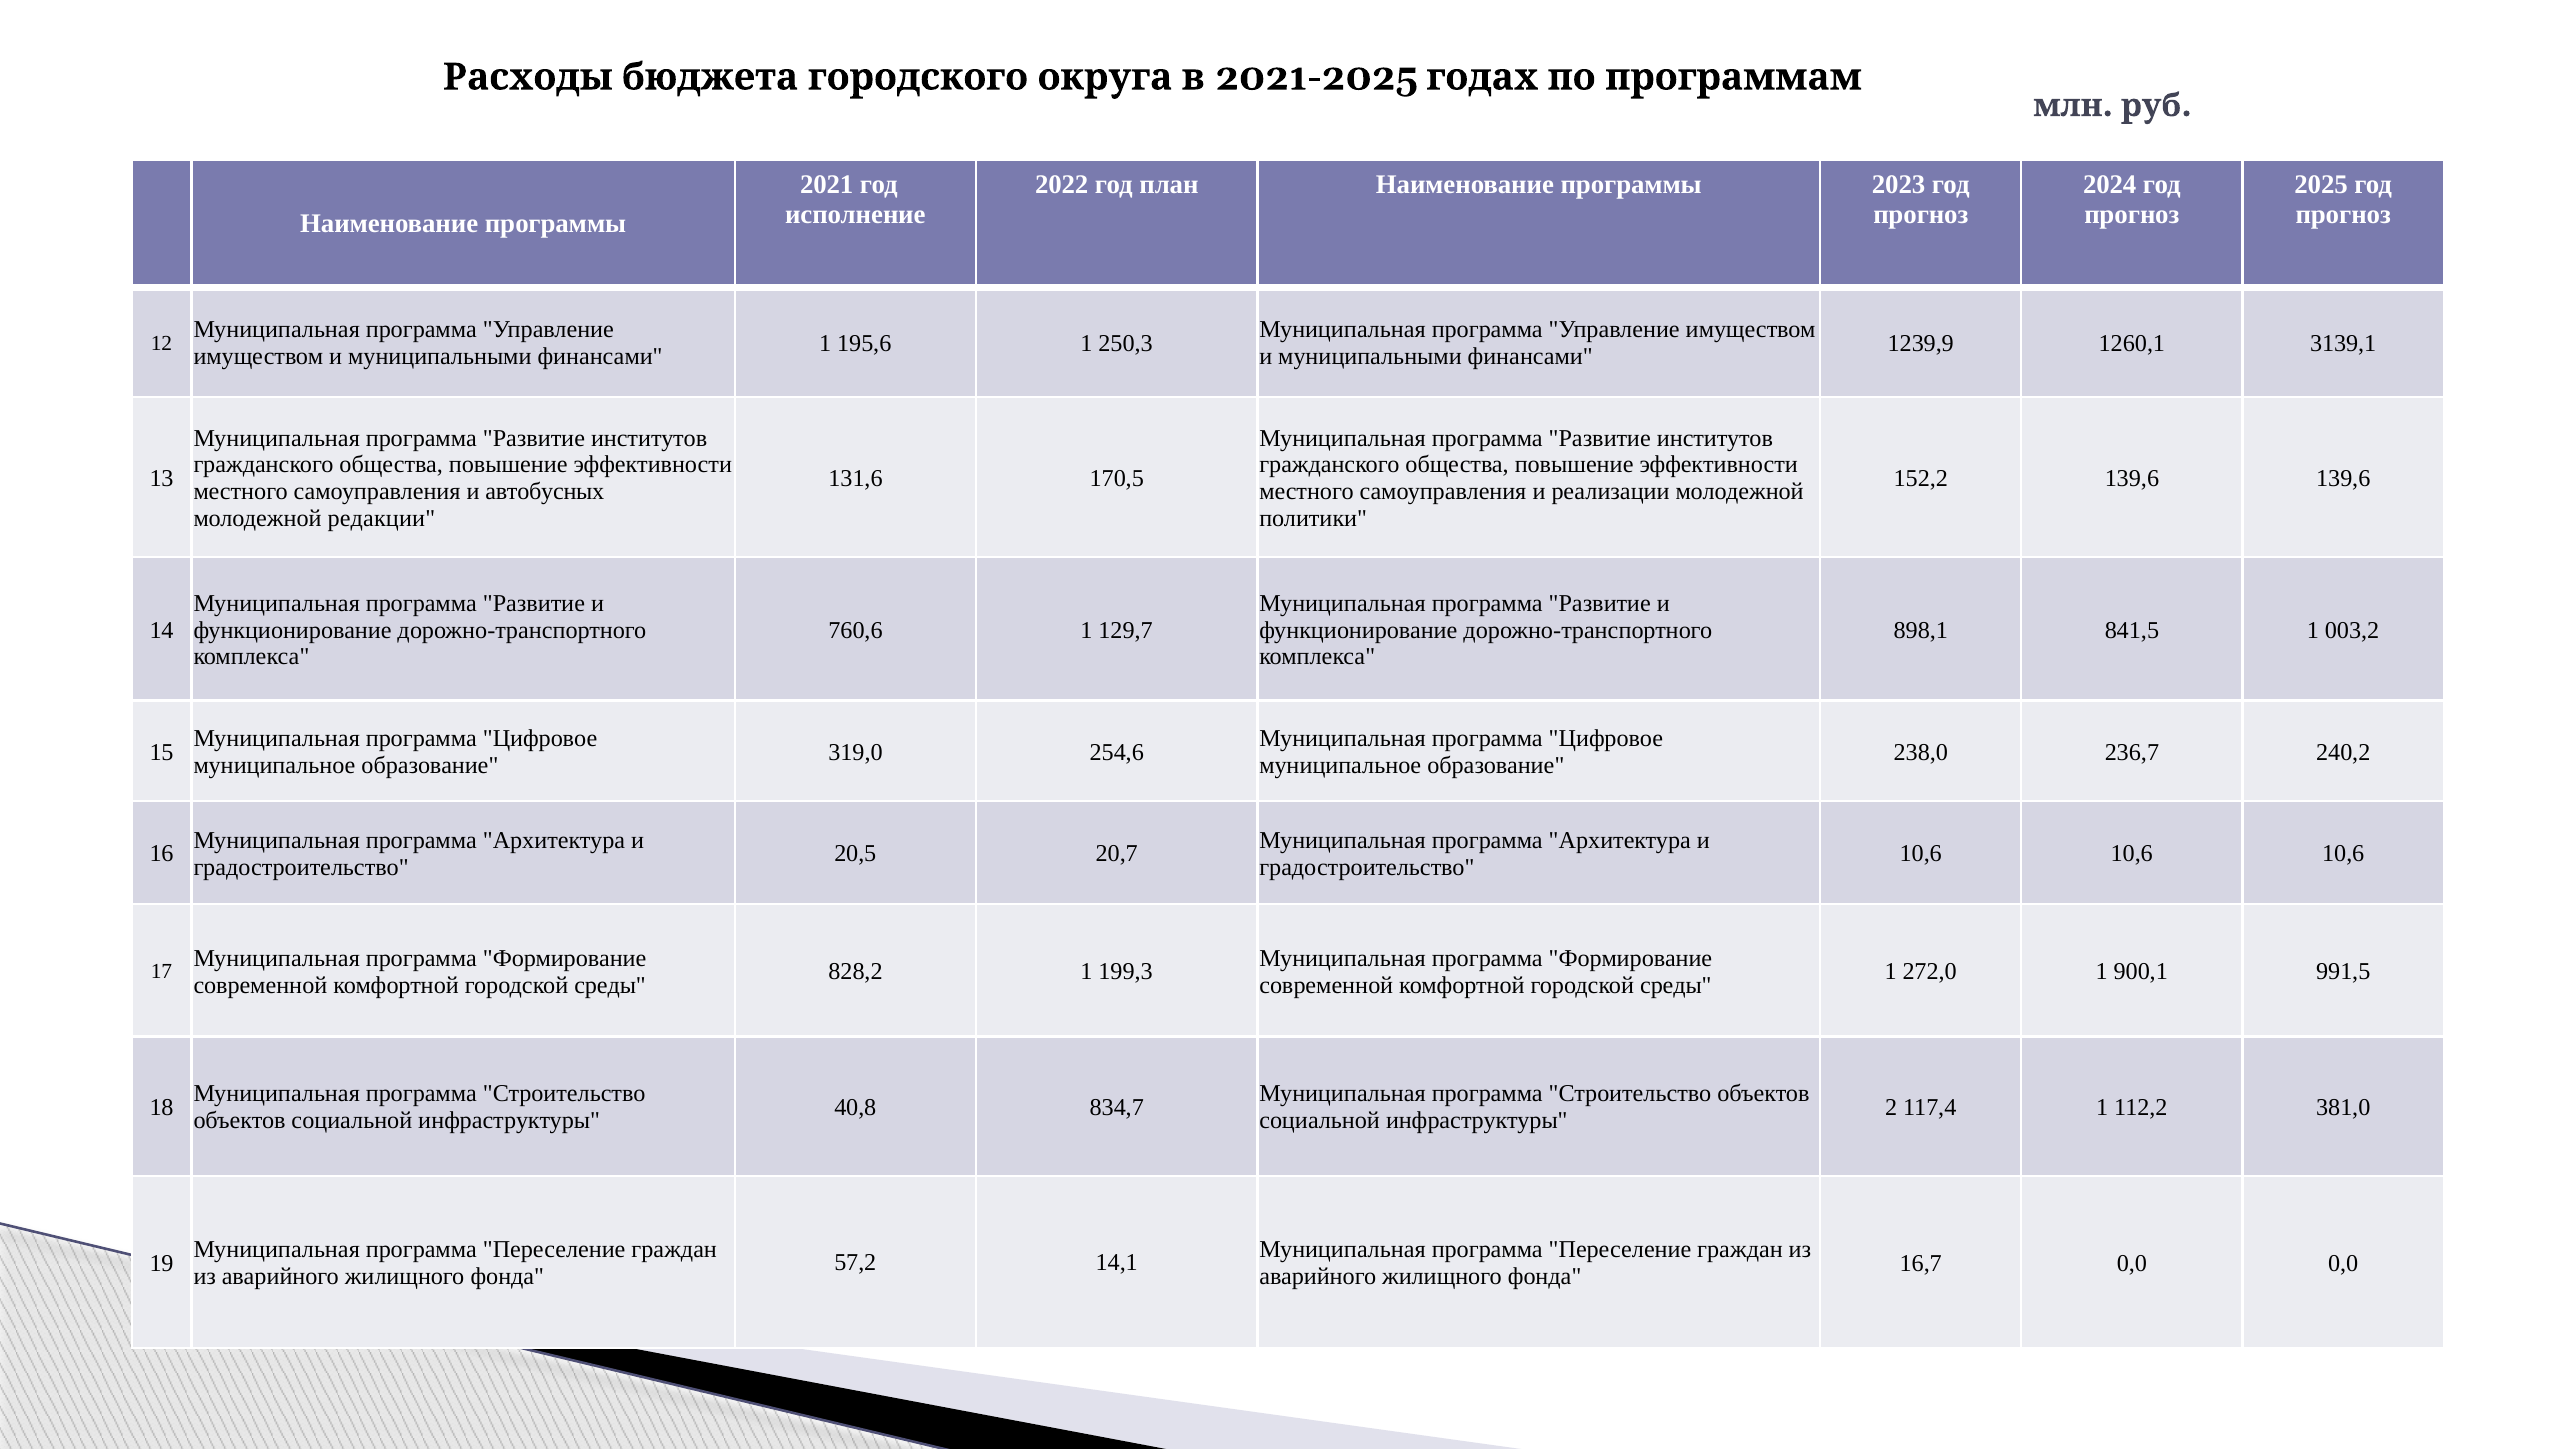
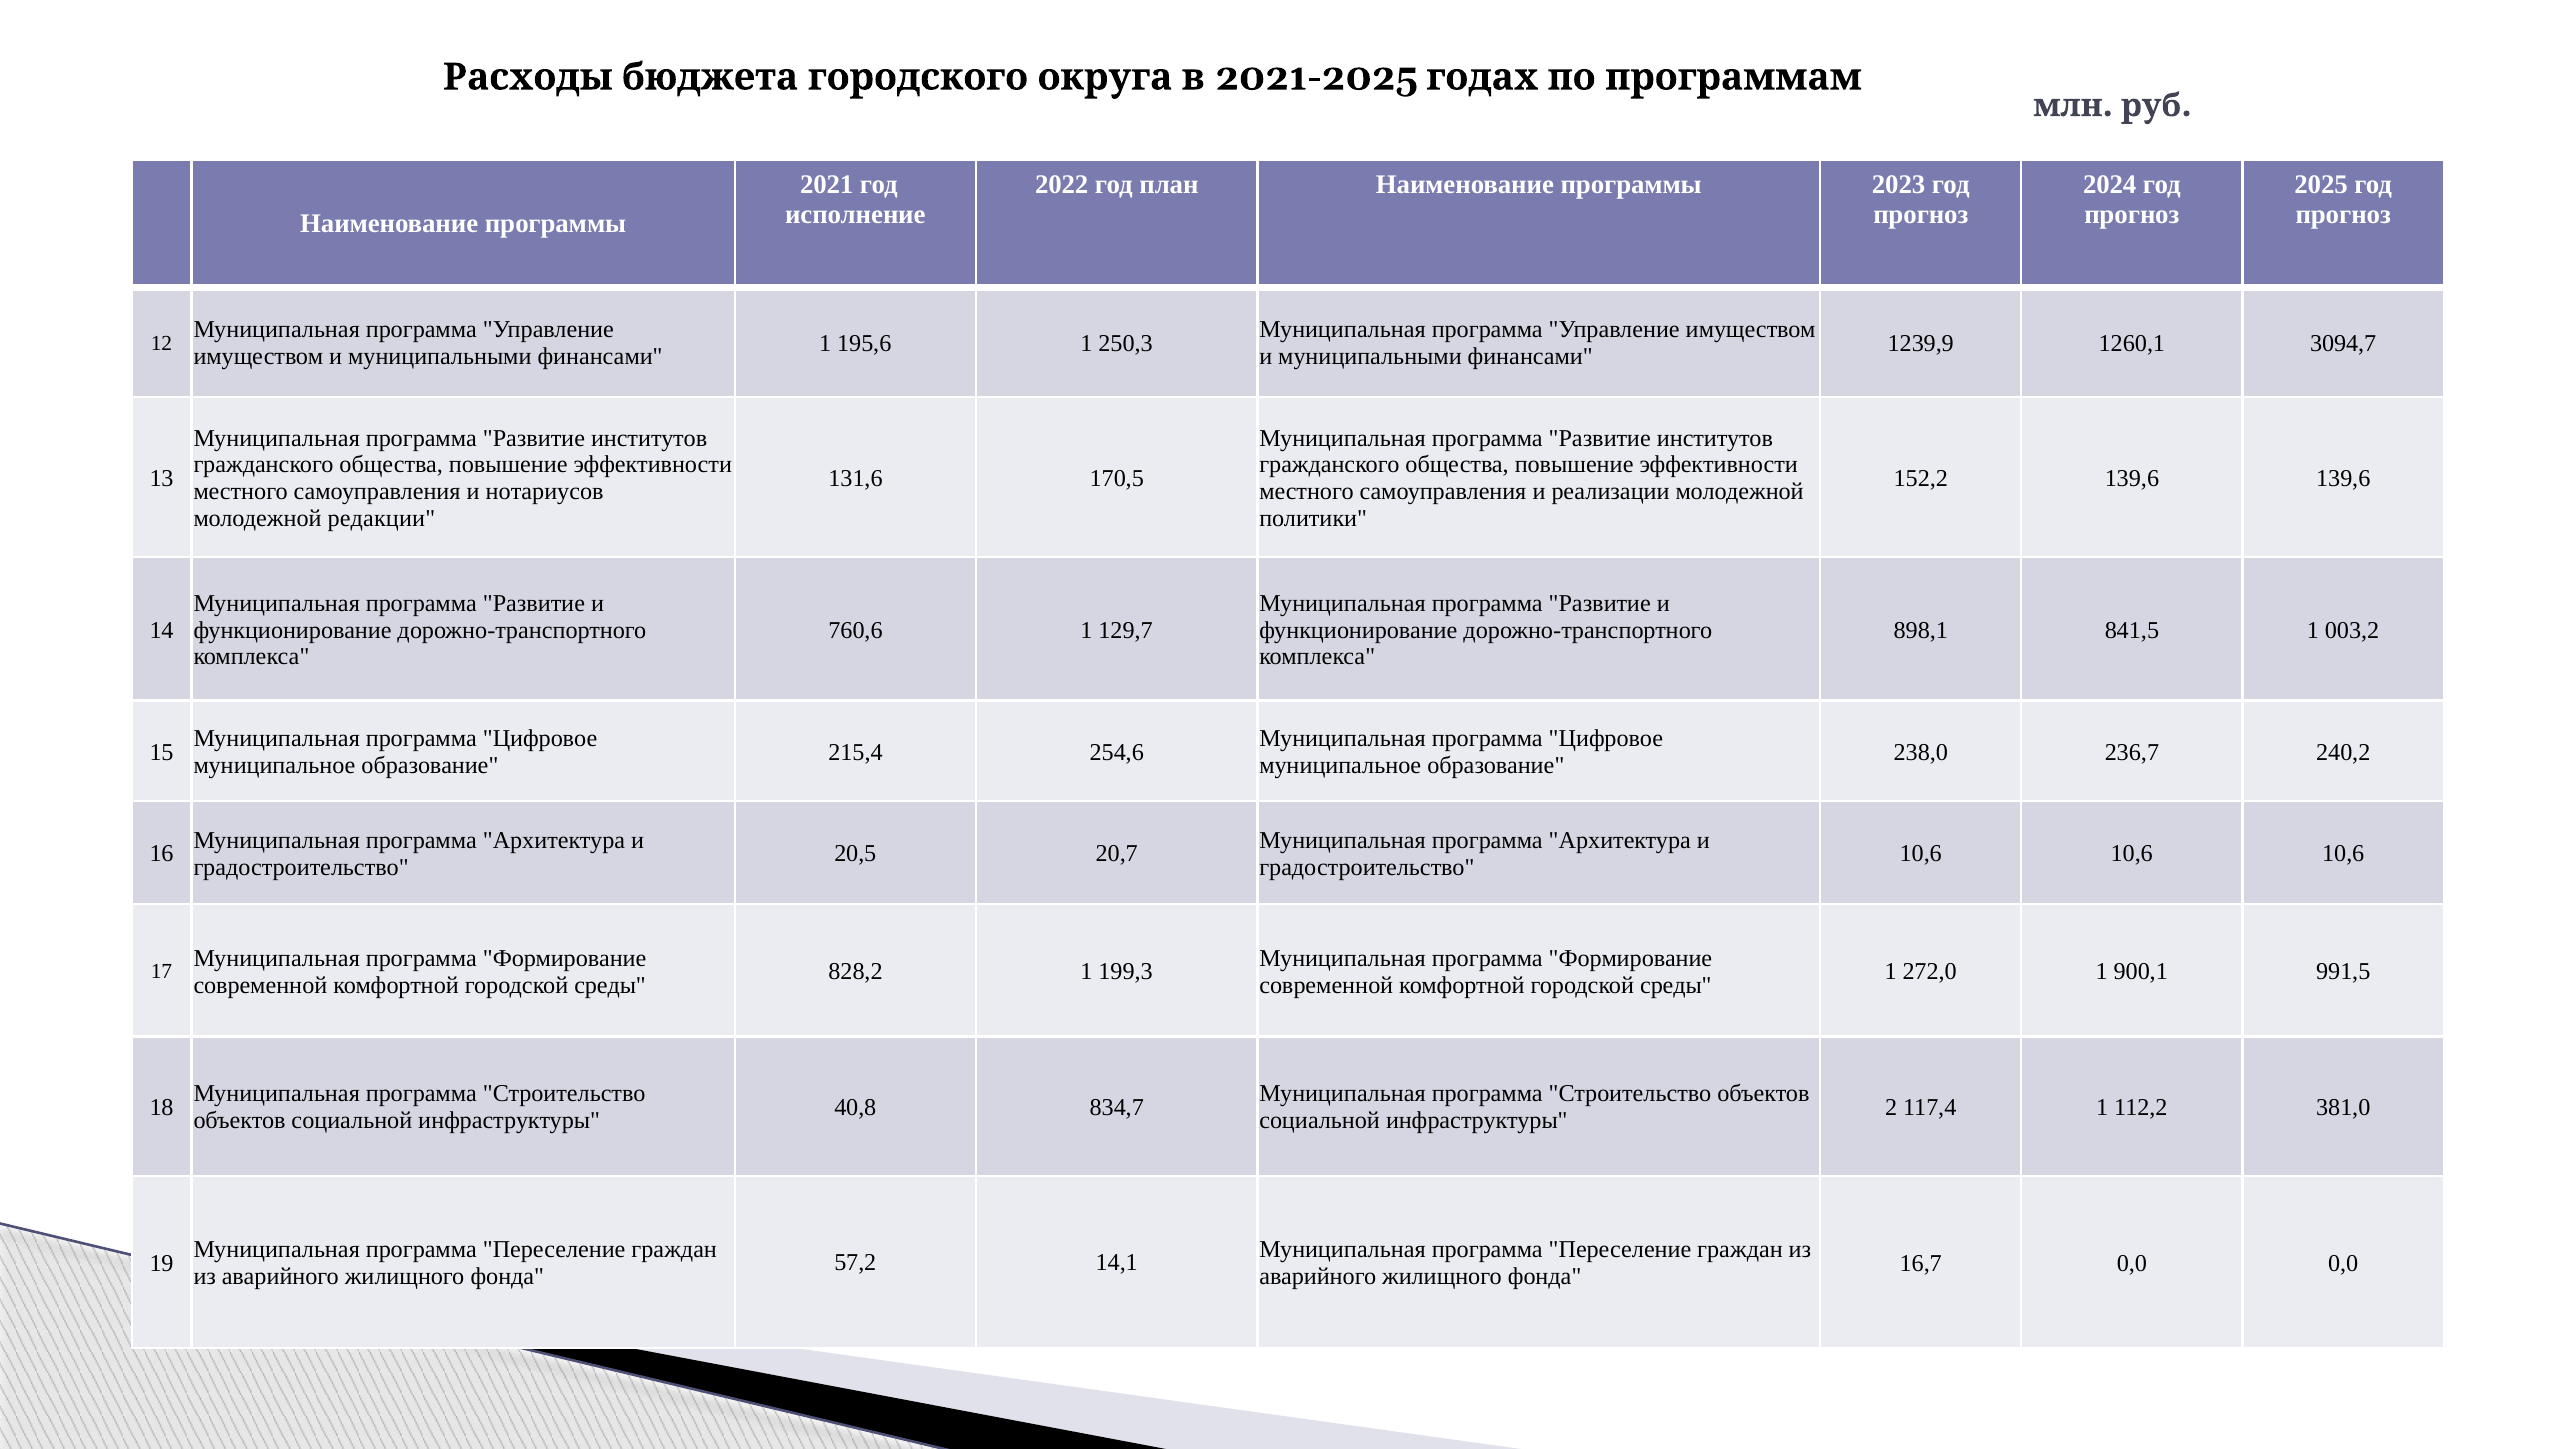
3139,1: 3139,1 -> 3094,7 (2343, 343)
автобусных: автобусных -> нотариусов (545, 492)
319,0: 319,0 -> 215,4 (855, 752)
